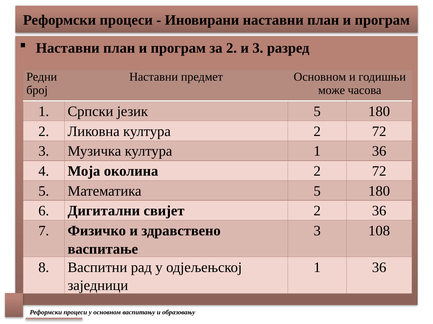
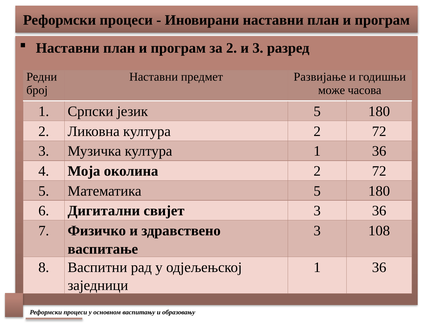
предмет Основном: Основном -> Развијање (320, 77)
свијет 2: 2 -> 3 (317, 211)
